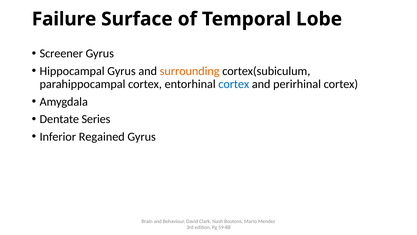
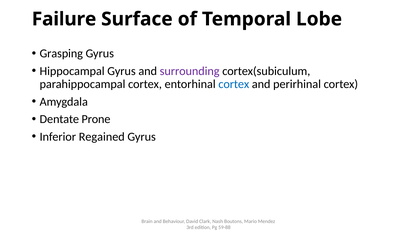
Screener: Screener -> Grasping (61, 53)
surrounding colour: orange -> purple (190, 71)
Series: Series -> Prone (96, 119)
